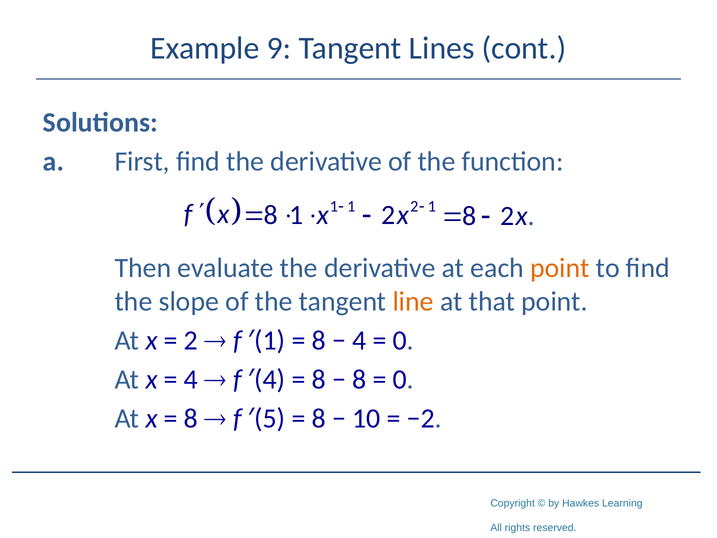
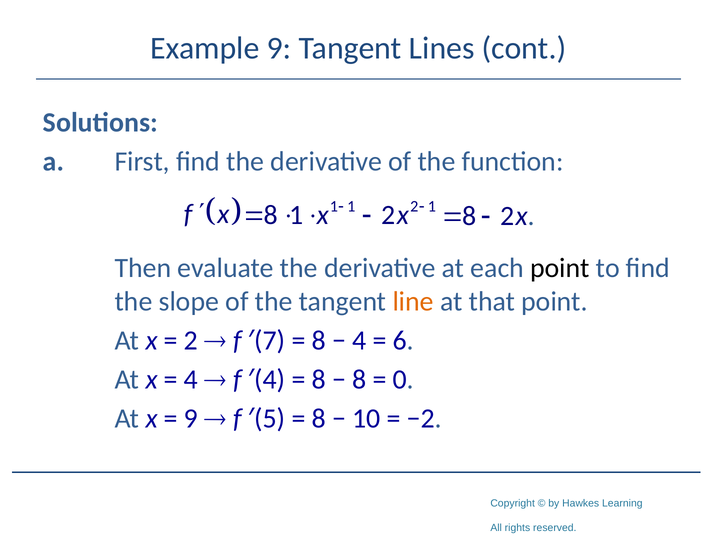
point colour: orange -> black (560, 268)
f 1: 1 -> 7 (270, 340)
0: 0 -> 6 (400, 340)
8: 8 -> 9 (191, 418)
